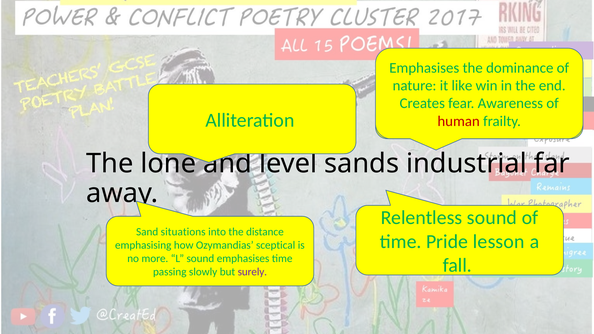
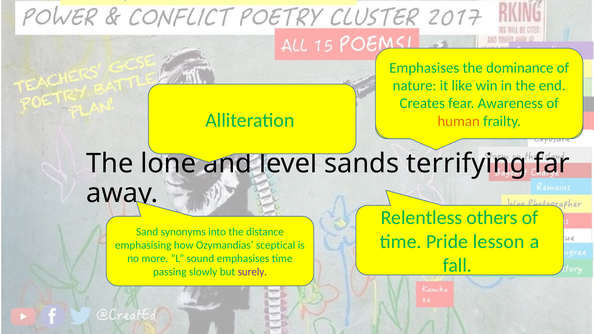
human colour: red -> orange (459, 121)
industrial: industrial -> terrifying (466, 164)
sound: sound -> others (492, 218)
Sand situations: situations -> synonyms (183, 232)
